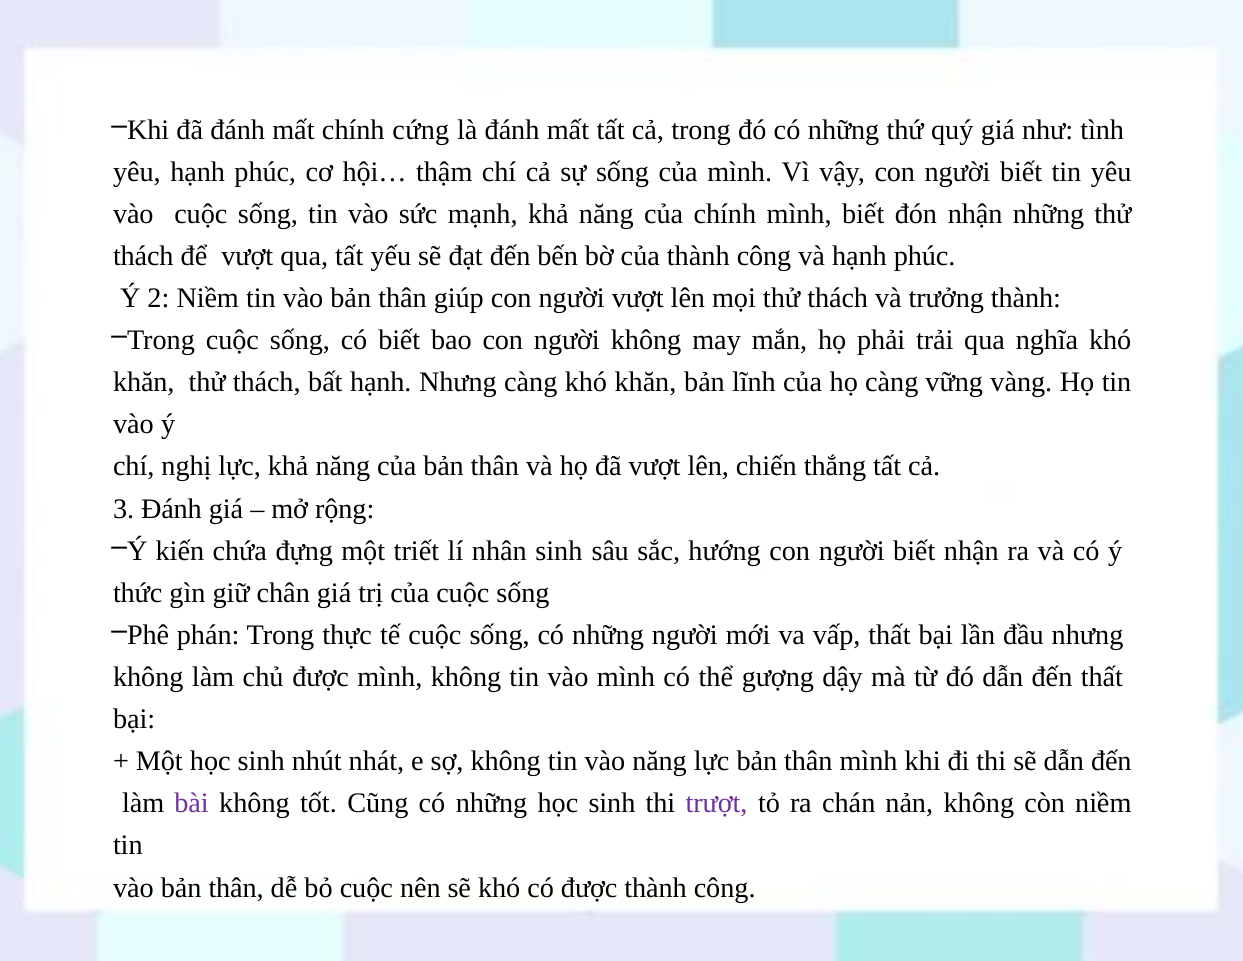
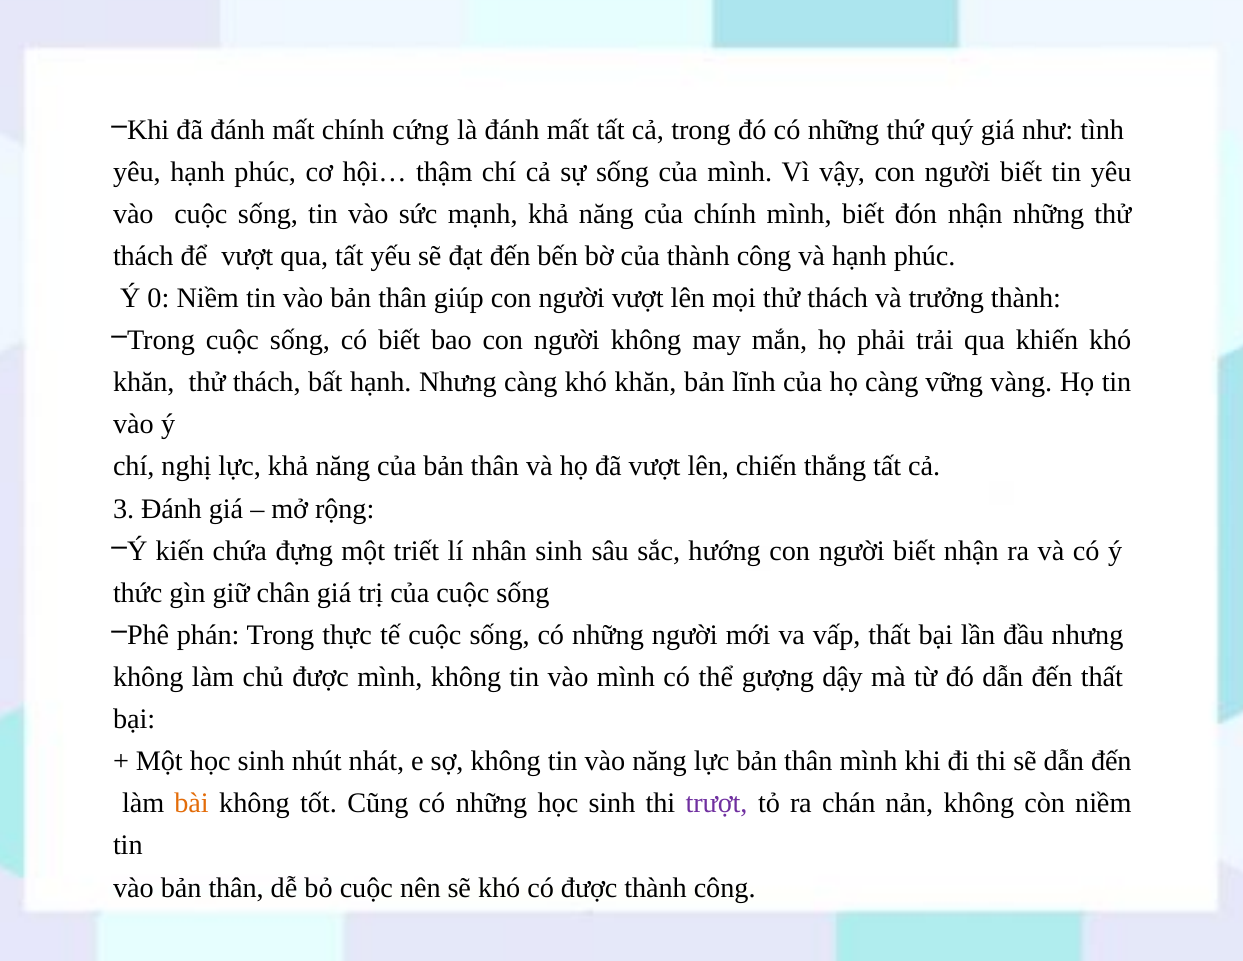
2: 2 -> 0 (158, 298)
nghĩa: nghĩa -> khiến (1047, 340)
bài colour: purple -> orange (192, 803)
